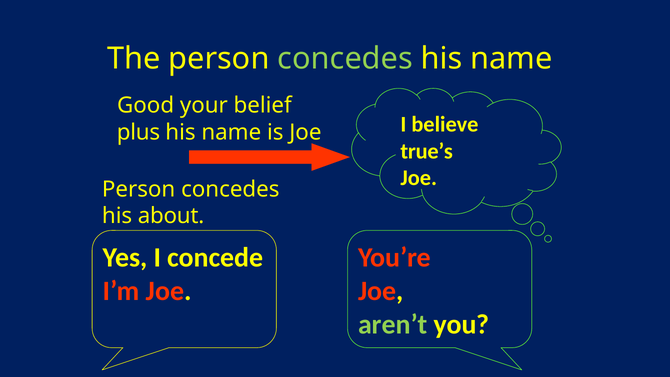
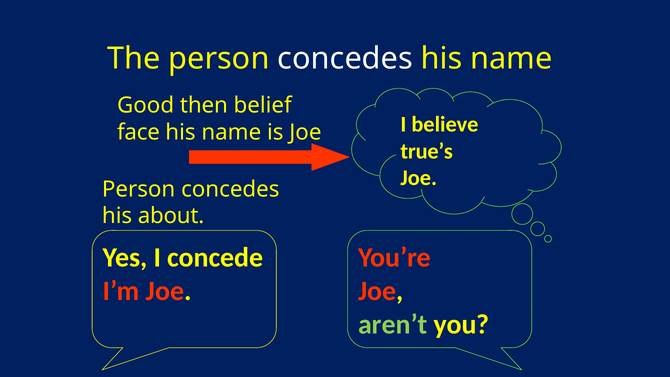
concedes colour: light green -> white (345, 58)
your: your -> then (204, 105)
plus: plus -> face (138, 132)
